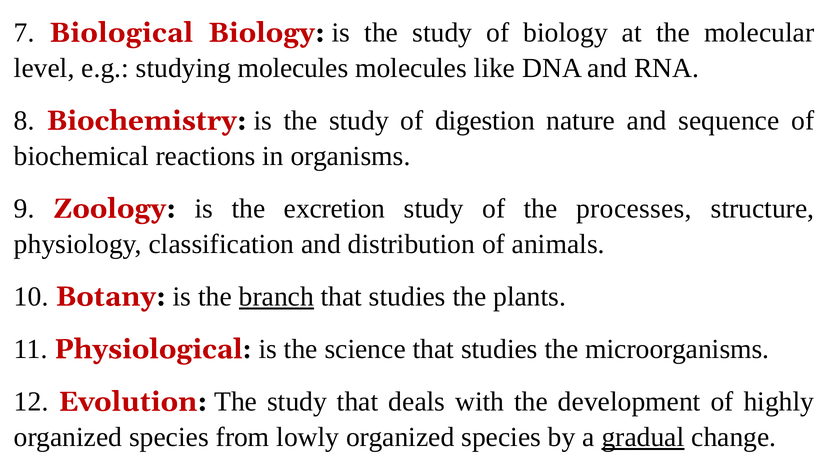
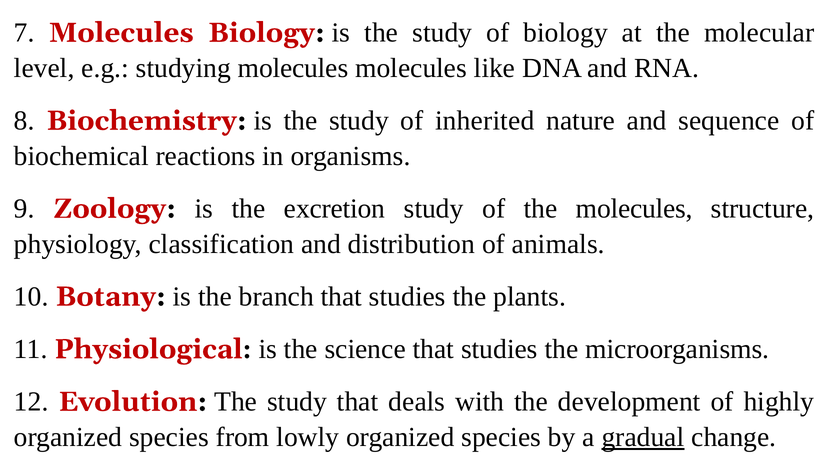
7 Biological: Biological -> Molecules (121, 33)
digestion: digestion -> inherited (485, 121)
the processes: processes -> molecules (634, 209)
branch underline: present -> none (276, 297)
